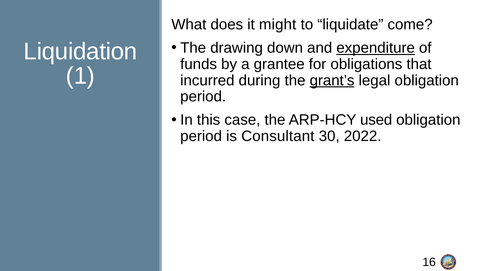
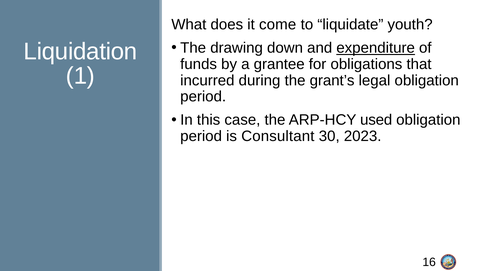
might: might -> come (278, 25)
come: come -> youth (410, 25)
grant’s underline: present -> none (332, 80)
2022: 2022 -> 2023 (363, 136)
